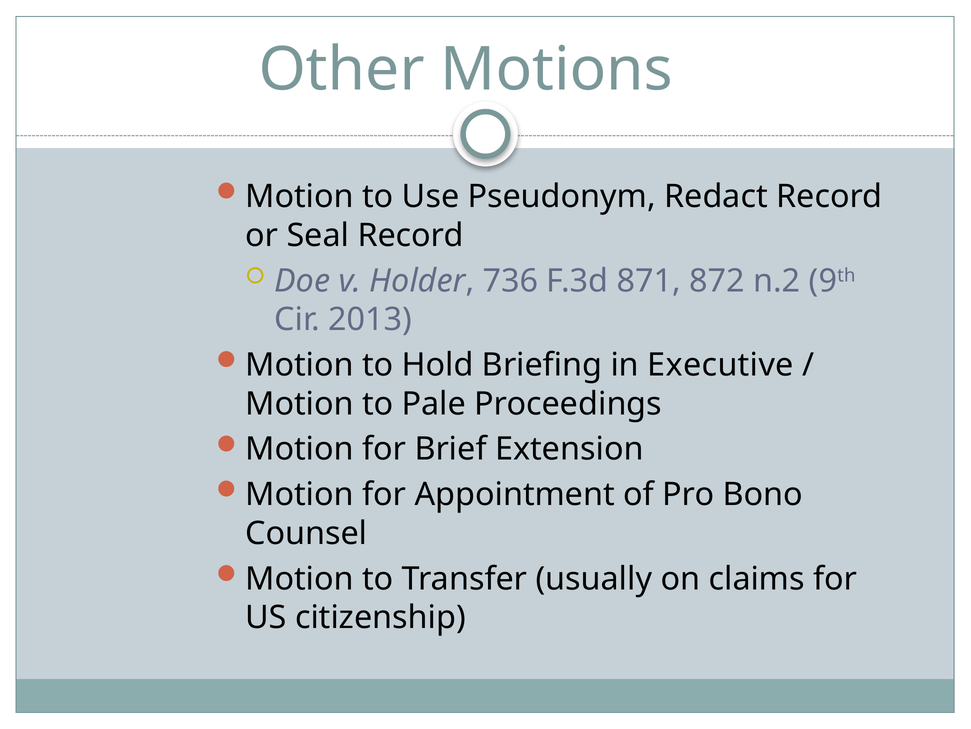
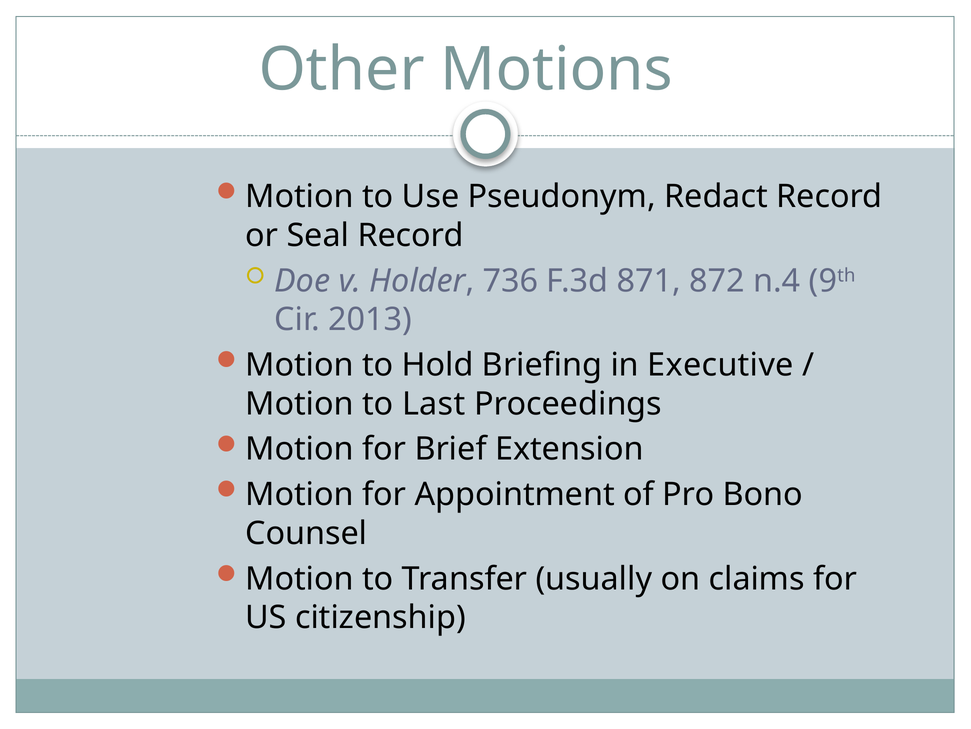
n.2: n.2 -> n.4 (777, 281)
Pale: Pale -> Last (434, 404)
